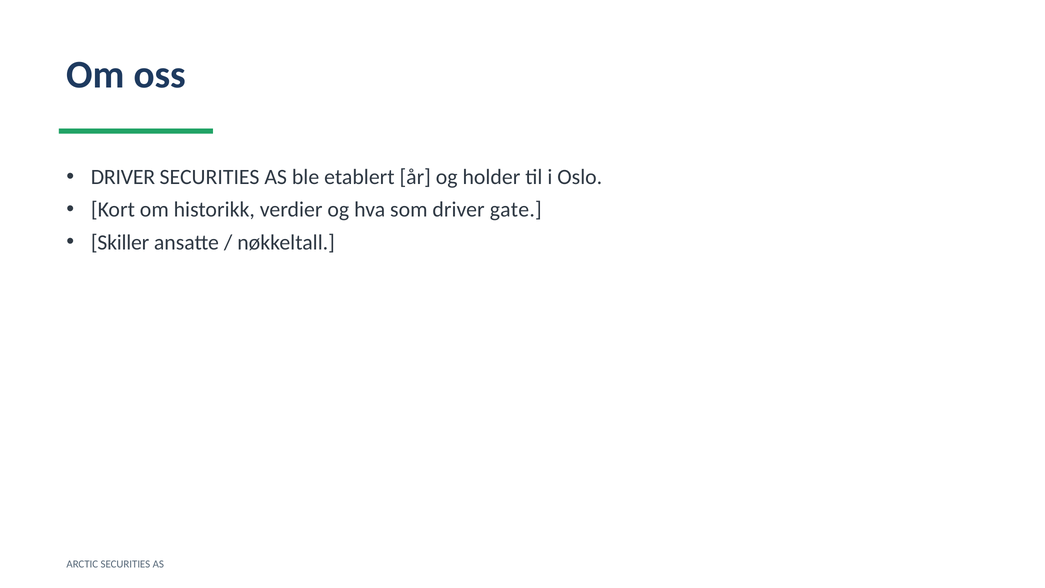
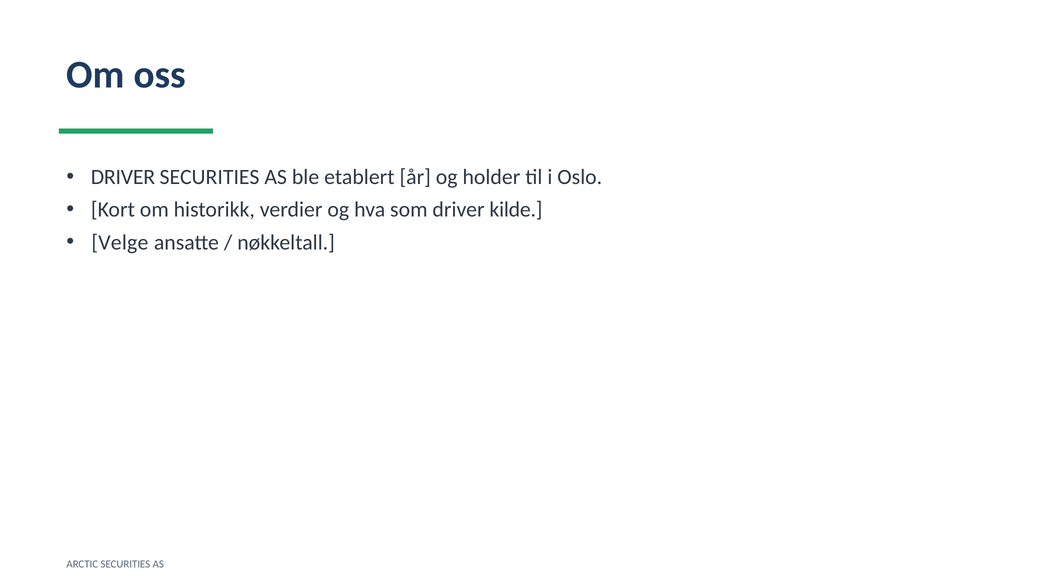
gate: gate -> kilde (516, 210)
Skiller: Skiller -> Velge (120, 242)
